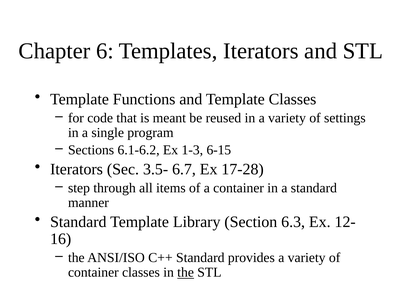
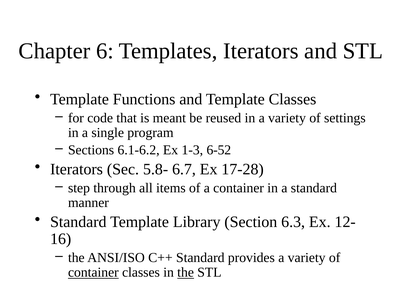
6-15: 6-15 -> 6-52 (219, 150)
3.5-: 3.5- -> 5.8- (156, 169)
container underline: none -> present (93, 272)
